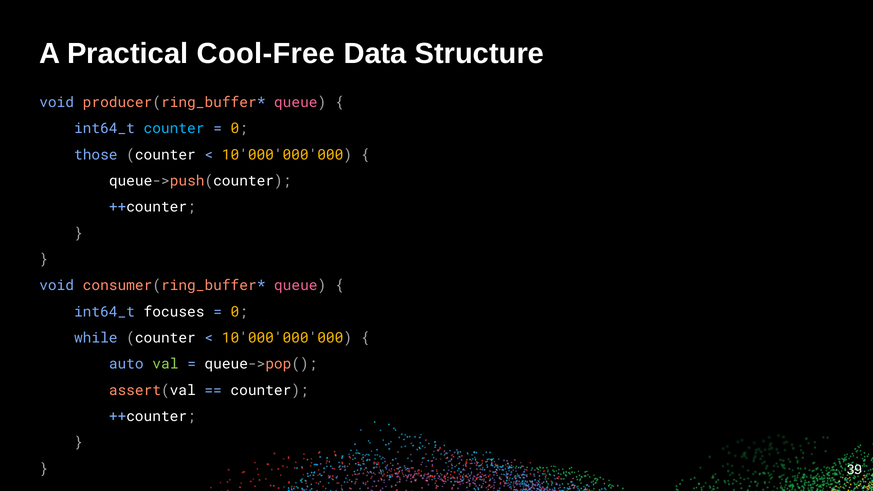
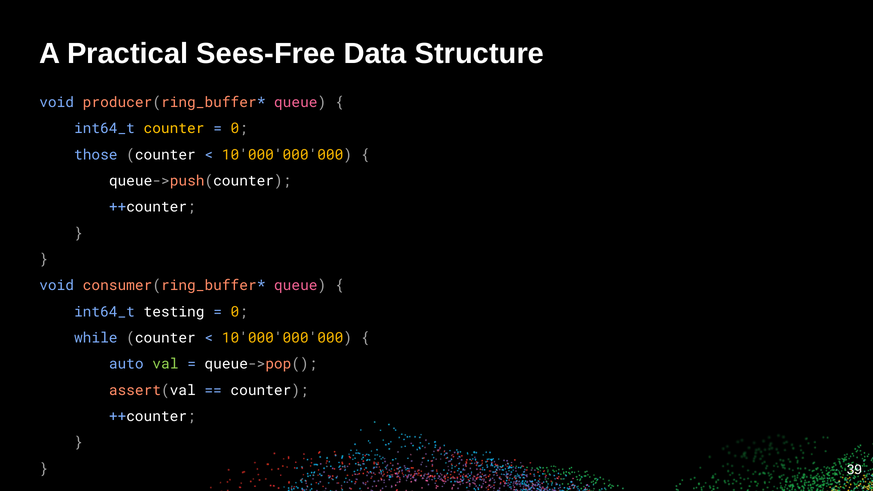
Cool-Free: Cool-Free -> Sees-Free (266, 54)
counter colour: light blue -> yellow (174, 129)
focuses: focuses -> testing (174, 312)
